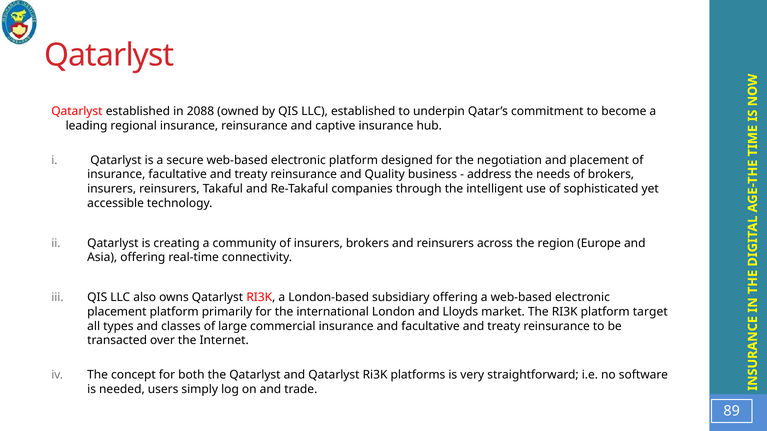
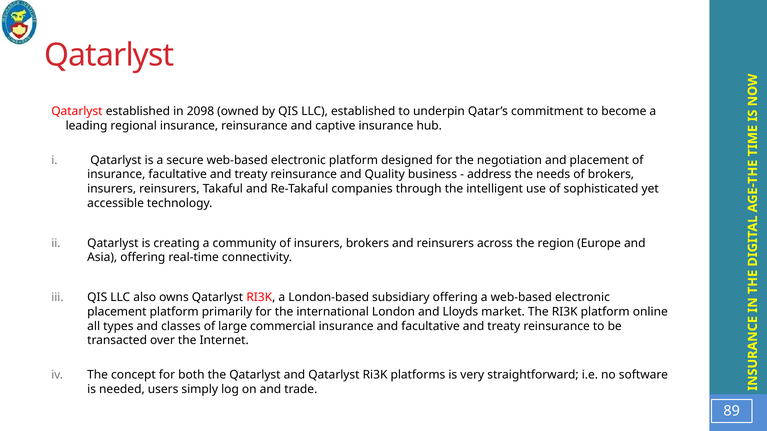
2088: 2088 -> 2098 (200, 112)
target: target -> online (650, 312)
